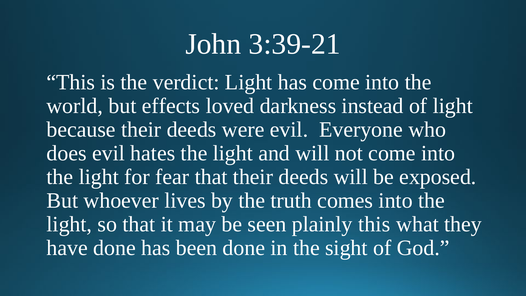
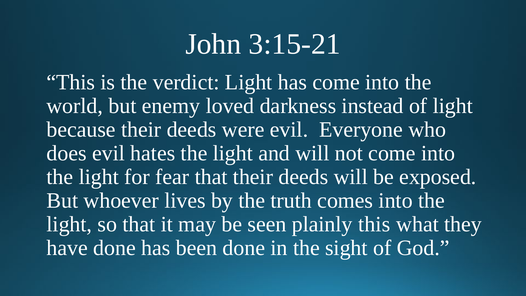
3:39-21: 3:39-21 -> 3:15-21 (295, 44)
effects: effects -> enemy (171, 106)
